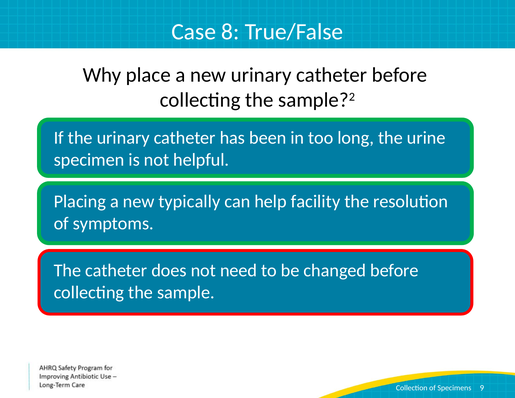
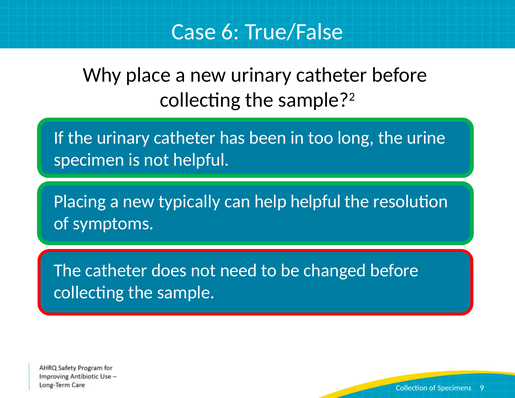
8: 8 -> 6 (230, 32)
help facility: facility -> helpful (316, 202)
